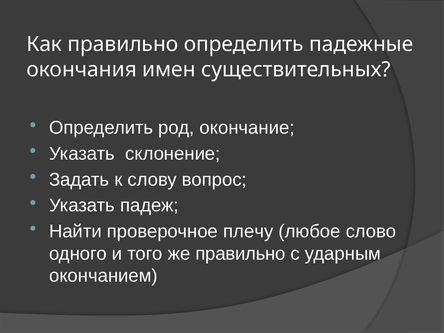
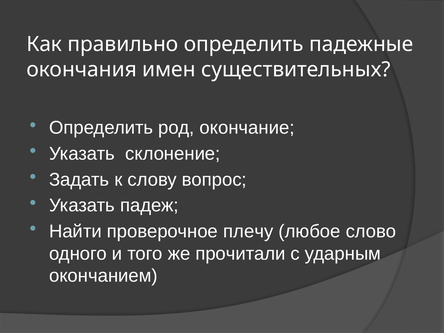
же правильно: правильно -> прочитали (240, 254)
